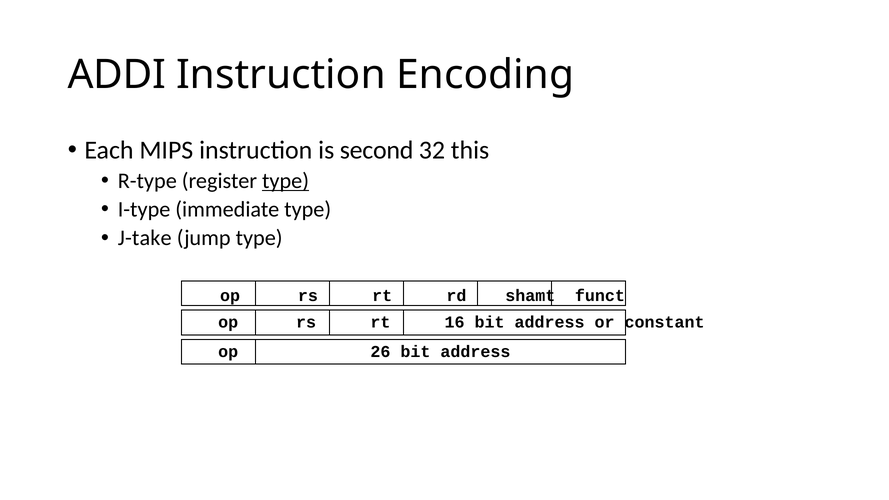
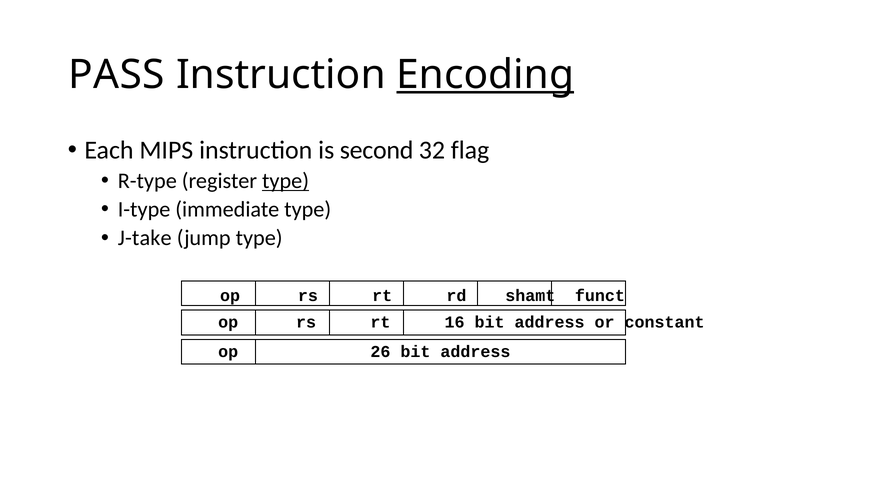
ADDI: ADDI -> PASS (116, 75)
Encoding underline: none -> present (485, 75)
this: this -> flag (470, 150)
